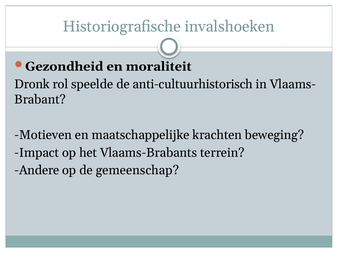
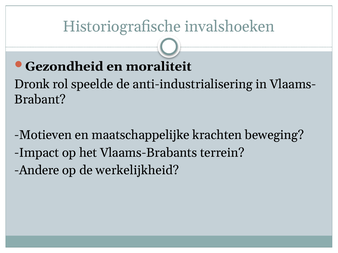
anti-cultuurhistorisch: anti-cultuurhistorisch -> anti-industrialisering (193, 84)
gemeenschap: gemeenschap -> werkelijkheid (137, 171)
